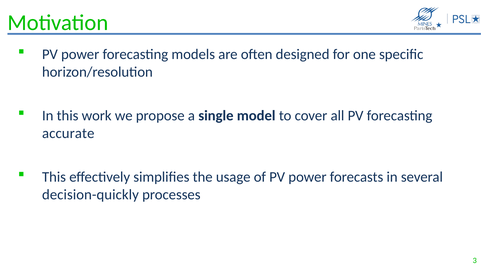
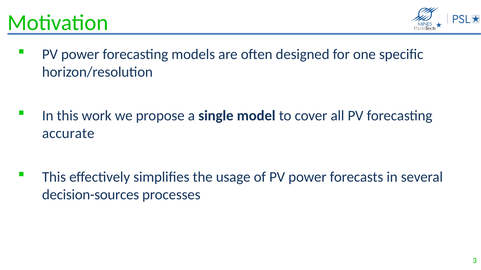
decision-quickly: decision-quickly -> decision-sources (91, 195)
